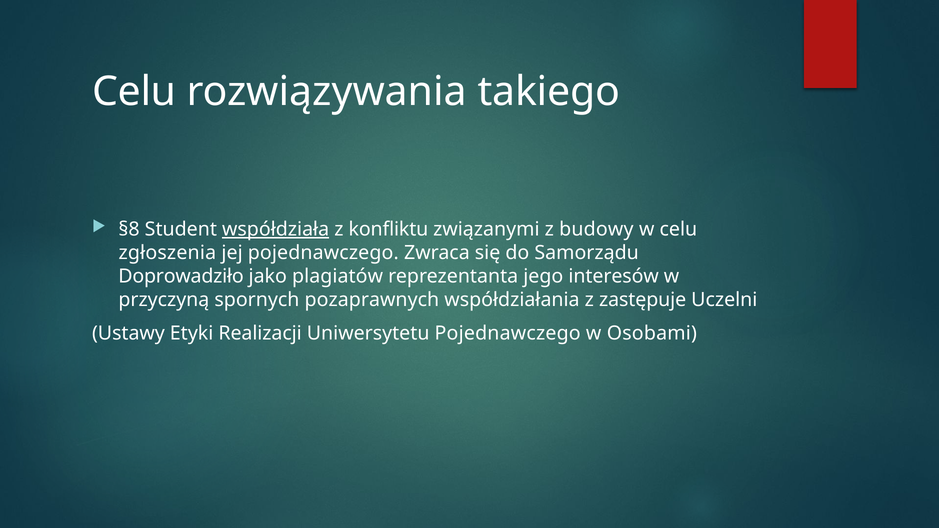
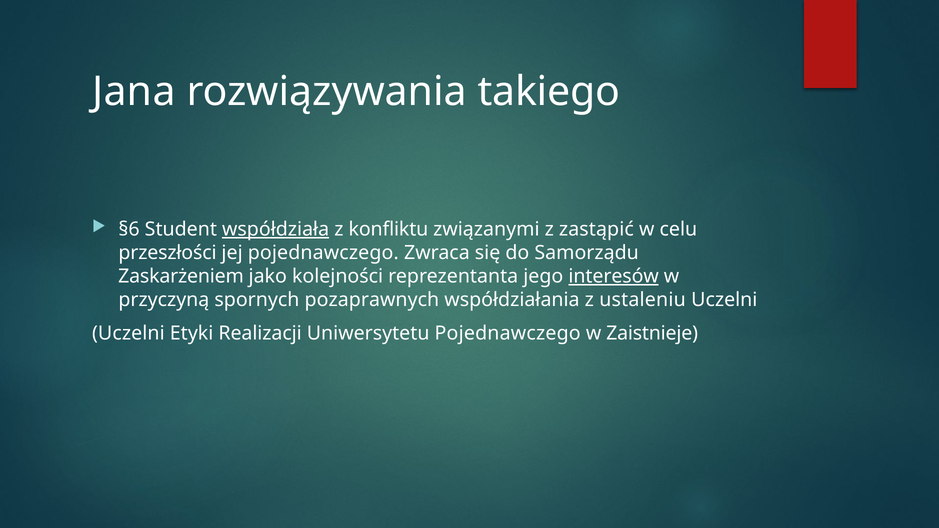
Celu: Celu -> Jana (134, 92)
§8: §8 -> §6 (129, 229)
budowy: budowy -> zastąpić (596, 229)
zgłoszenia: zgłoszenia -> przeszłości (167, 253)
Doprowadziło: Doprowadziło -> Zaskarżeniem (181, 277)
plagiatów: plagiatów -> kolejności (338, 277)
interesów underline: none -> present (614, 277)
zastępuje: zastępuje -> ustaleniu (643, 300)
Ustawy: Ustawy -> Uczelni (128, 333)
Osobami: Osobami -> Zaistnieje (652, 333)
